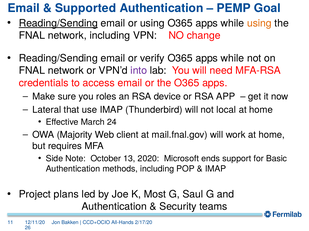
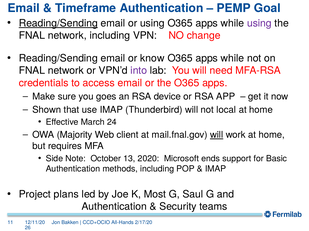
Supported: Supported -> Timeframe (86, 8)
using colour: orange -> purple (259, 23)
verify: verify -> know (152, 58)
roles: roles -> goes (106, 97)
Lateral: Lateral -> Shown (47, 110)
will underline: none -> present (217, 135)
